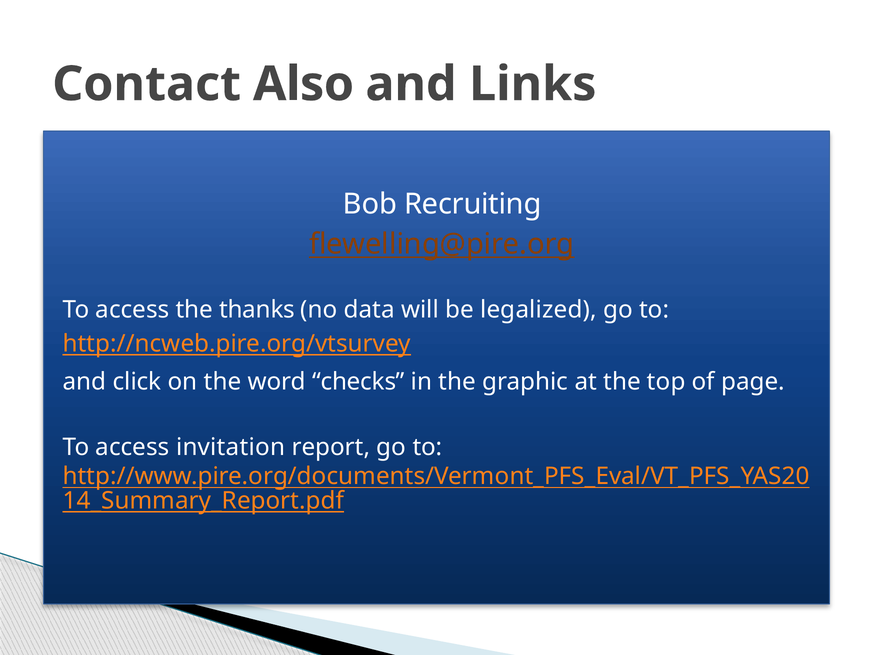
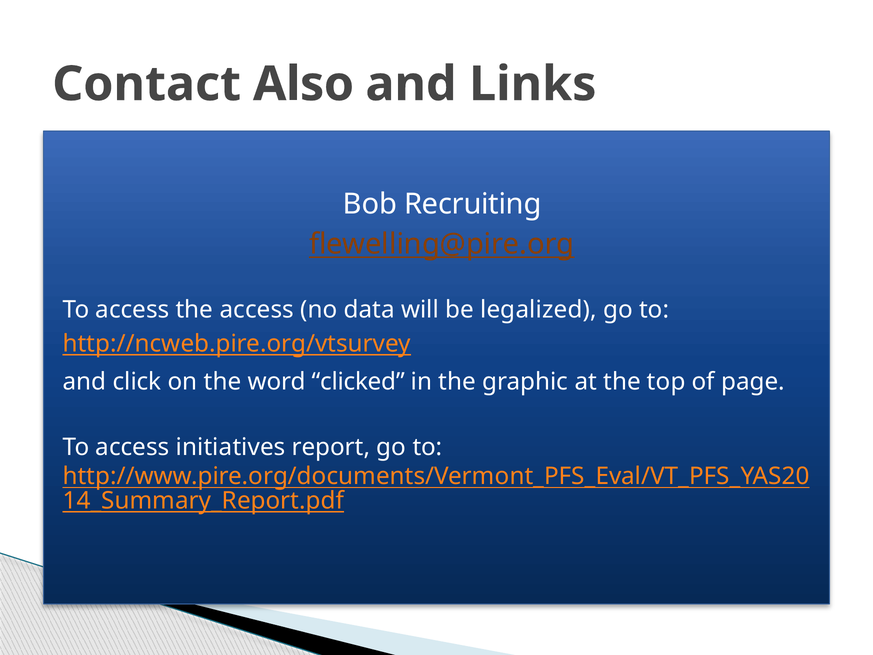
the thanks: thanks -> access (257, 310)
checks: checks -> clicked (358, 382)
invitation: invitation -> initiatives (231, 447)
